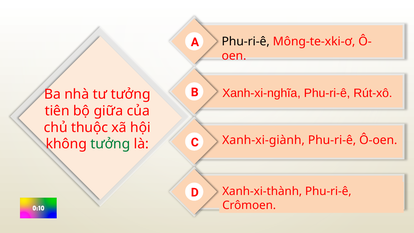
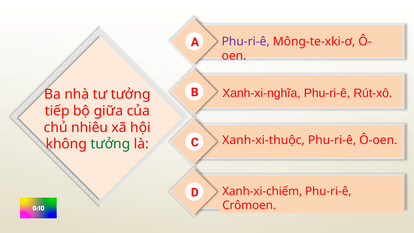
Phu-ri-ê colour: black -> purple (246, 41)
tiên: tiên -> tiếp (57, 111)
thuộc: thuộc -> nhiêu (90, 127)
Xanh-xi-giành: Xanh-xi-giành -> Xanh-xi-thuộc (264, 140)
Xanh-xi-thành: Xanh-xi-thành -> Xanh-xi-chiếm (262, 191)
